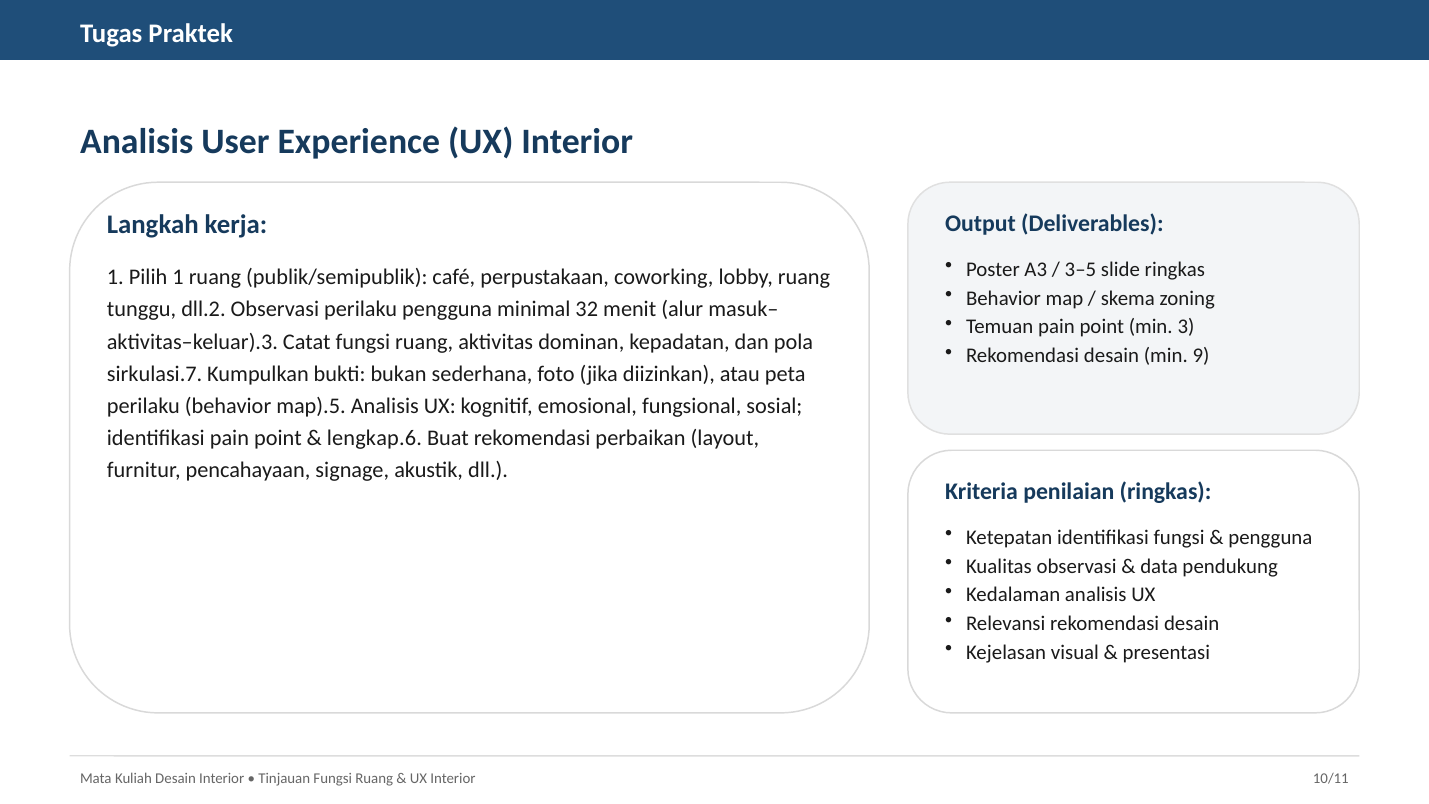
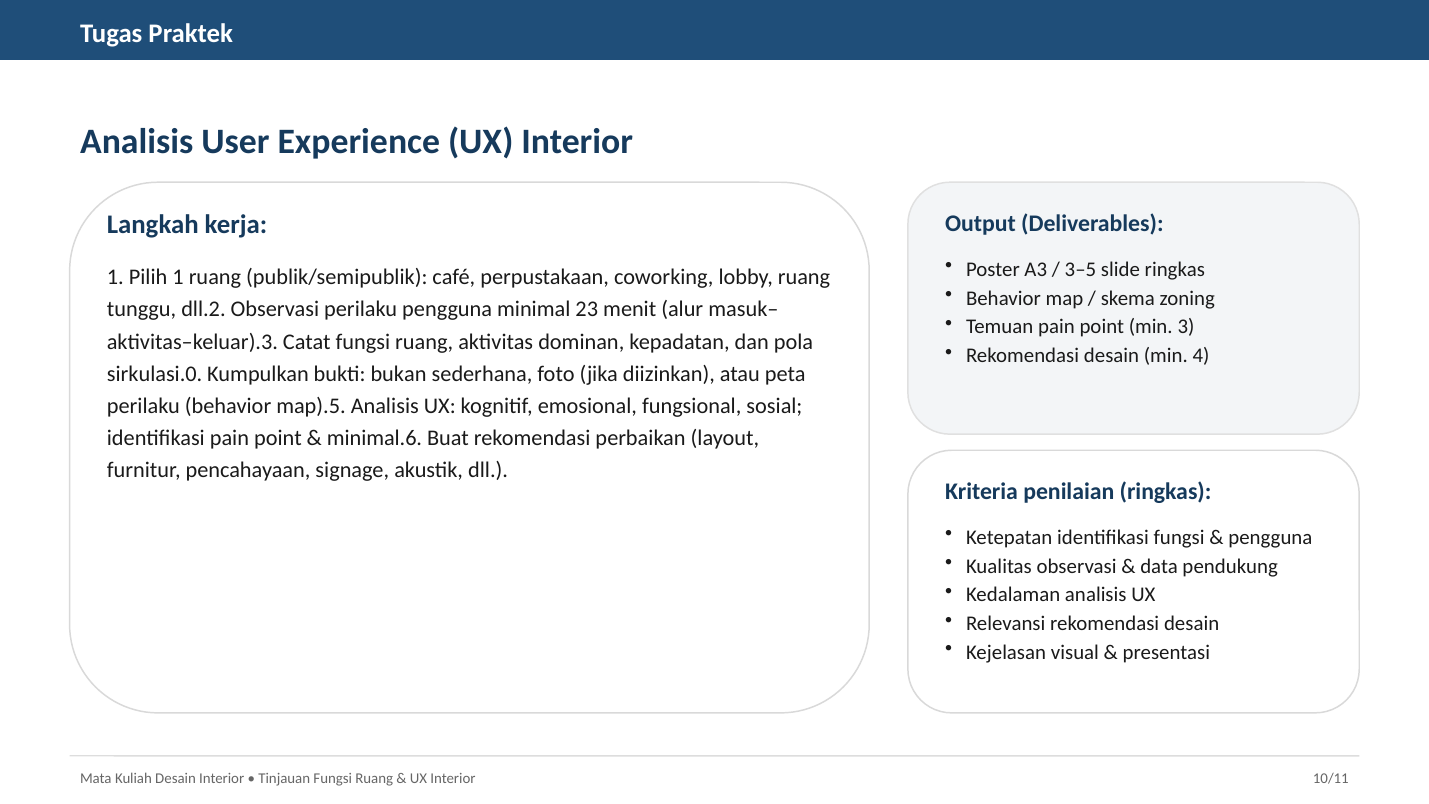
32: 32 -> 23 (587, 310)
9: 9 -> 4 (1201, 356)
sirkulasi.7: sirkulasi.7 -> sirkulasi.0 (155, 374)
lengkap.6: lengkap.6 -> minimal.6 (375, 438)
